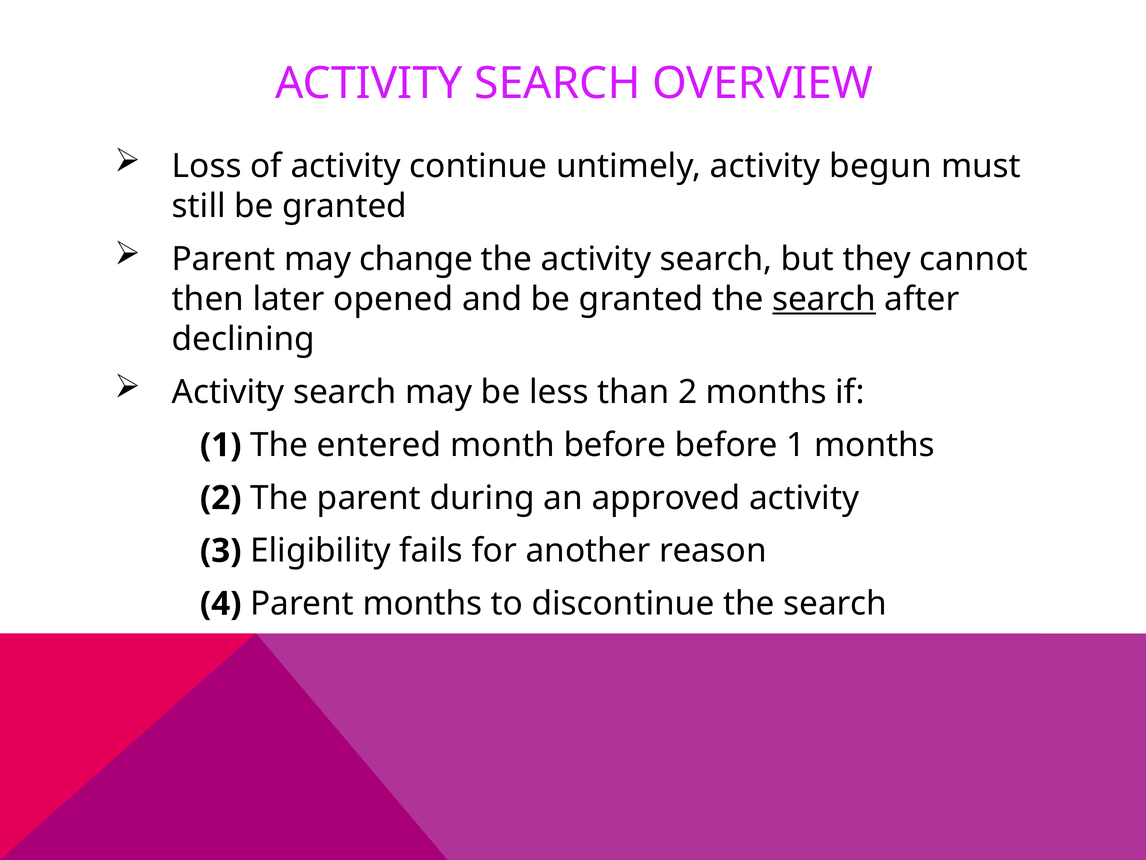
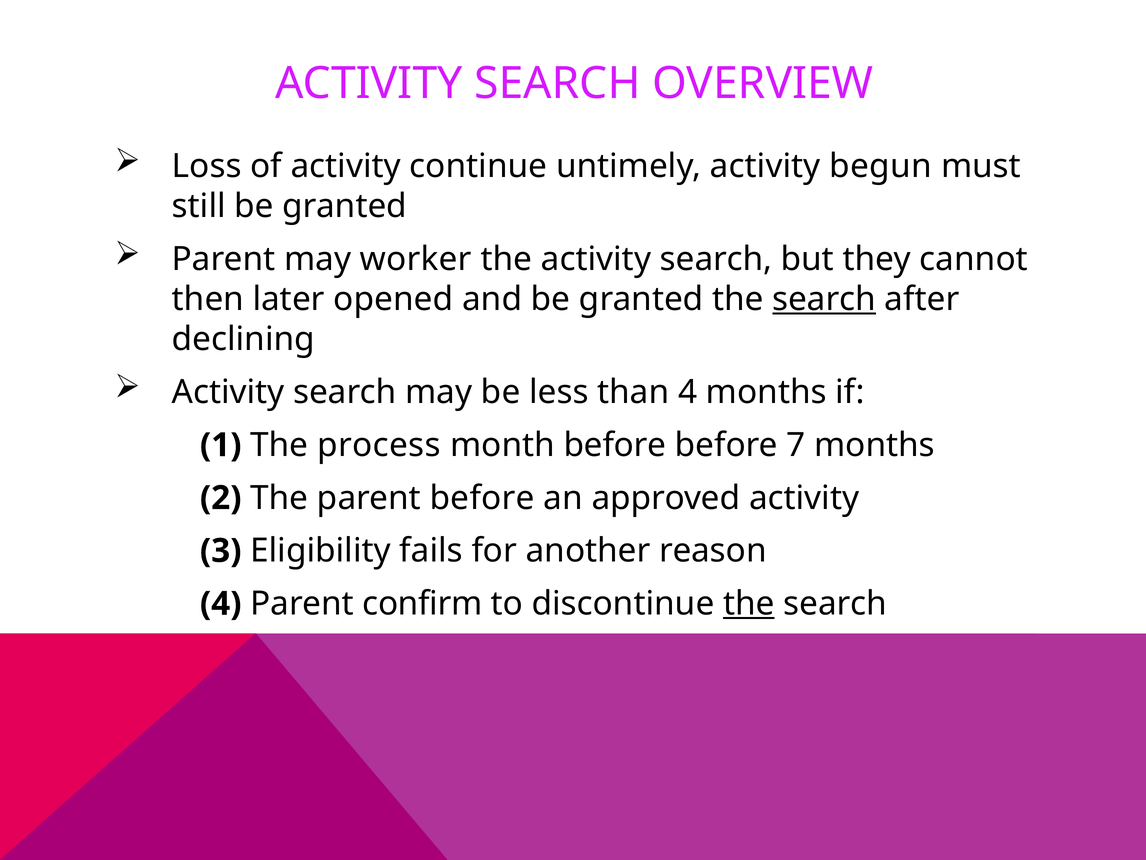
change: change -> worker (416, 259)
than 2: 2 -> 4 (688, 392)
entered: entered -> process (379, 445)
before 1: 1 -> 7 (796, 445)
parent during: during -> before (482, 498)
Parent months: months -> confirm (422, 603)
the underline: none -> present (749, 603)
